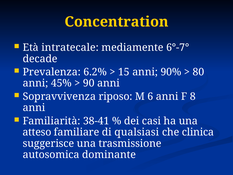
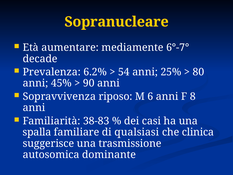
Concentration: Concentration -> Sopranucleare (117, 22)
intratecale: intratecale -> aumentare (70, 47)
15: 15 -> 54 (124, 72)
90%: 90% -> 25% (171, 72)
38-41: 38-41 -> 38-83 (96, 121)
atteso: atteso -> spalla (37, 132)
